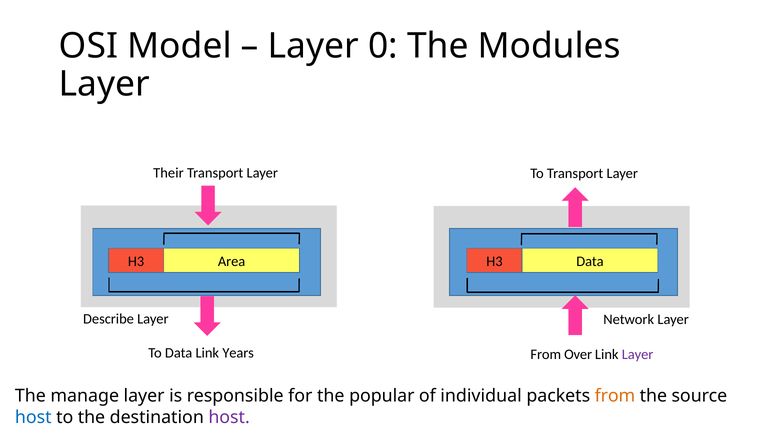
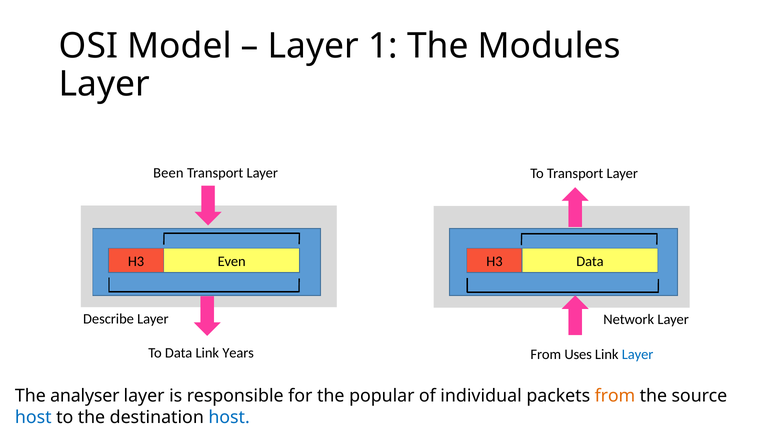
0: 0 -> 1 (383, 46)
Their: Their -> Been (168, 173)
Area: Area -> Even (232, 261)
Over: Over -> Uses (578, 354)
Layer colour: purple -> blue (638, 354)
manage: manage -> analyser (85, 396)
host colour: purple -> blue (229, 417)
